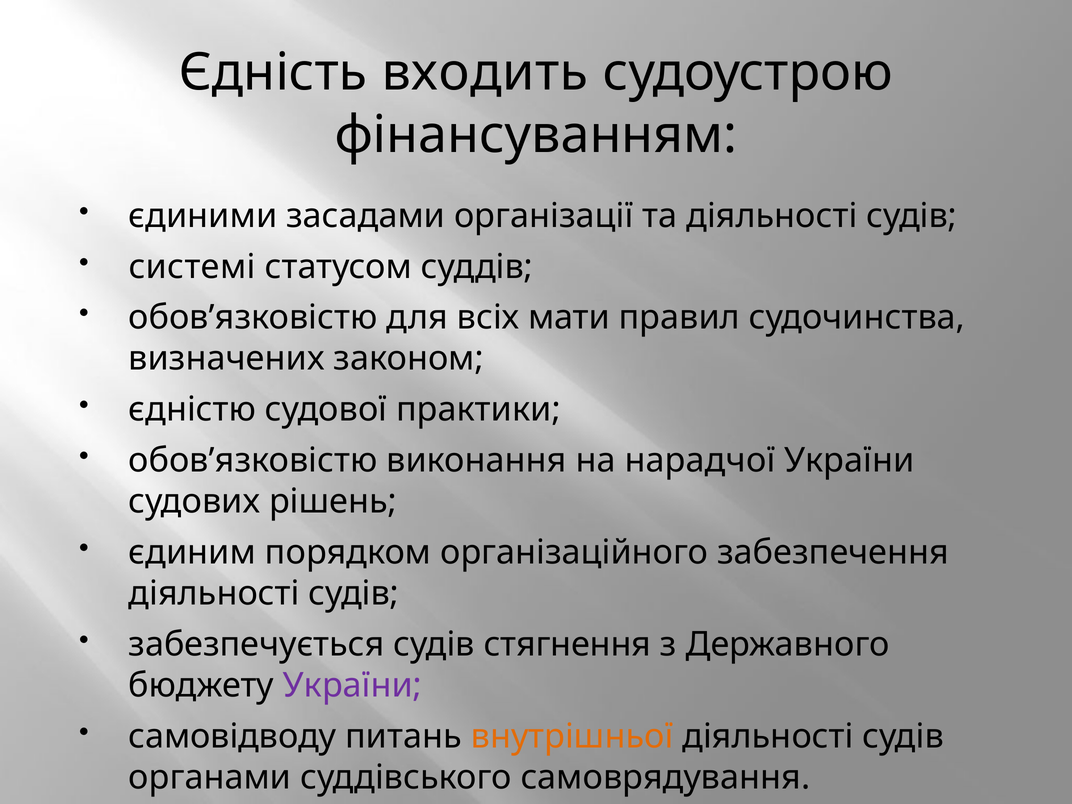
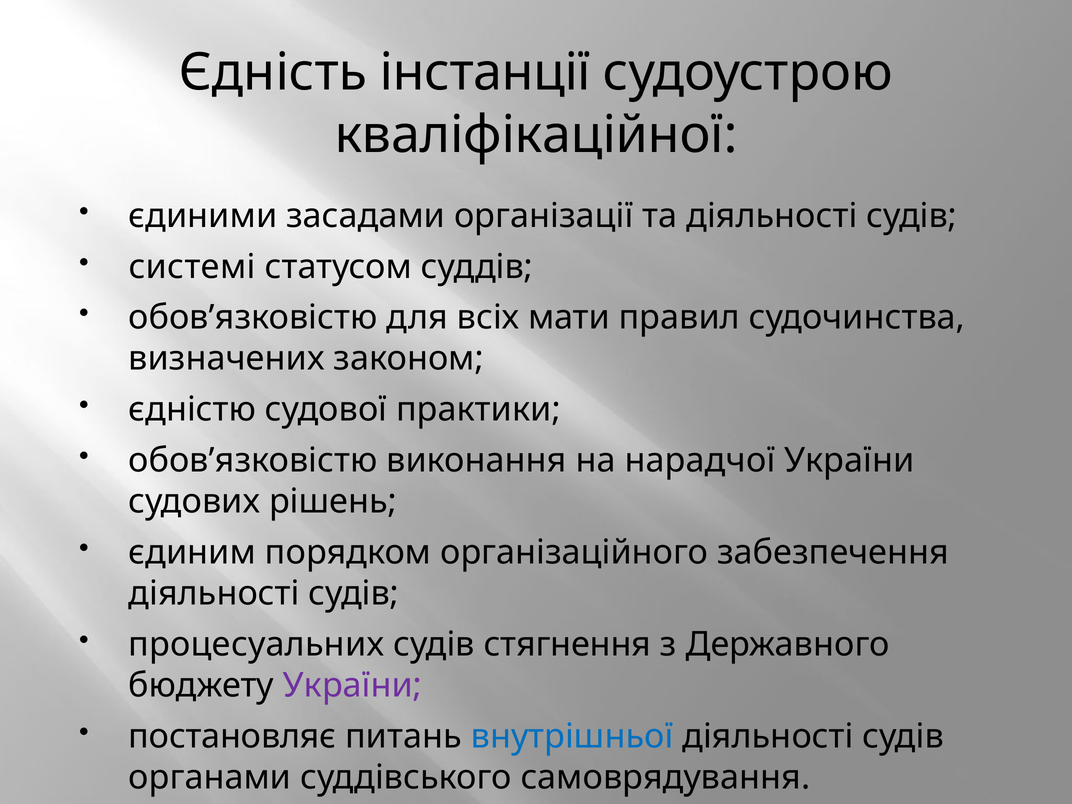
входить: входить -> інстанції (485, 72)
фінансуванням: фінансуванням -> кваліфікаційної (536, 135)
забезпечується: забезпечується -> процесуальних (256, 644)
самовідводу: самовідводу -> постановляє (232, 736)
внутрішньої colour: orange -> blue (572, 736)
